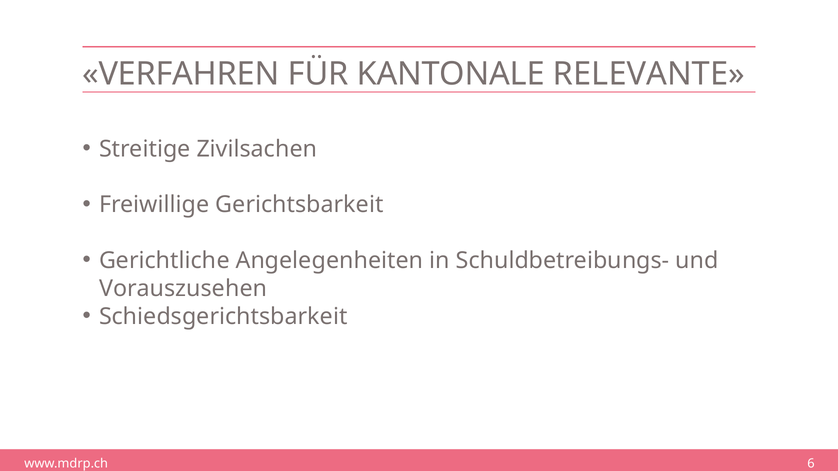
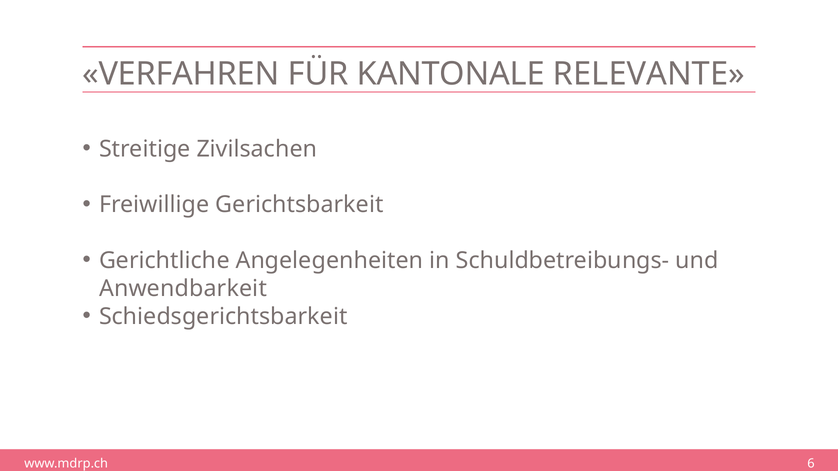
Vorauszusehen: Vorauszusehen -> Anwendbarkeit (183, 289)
